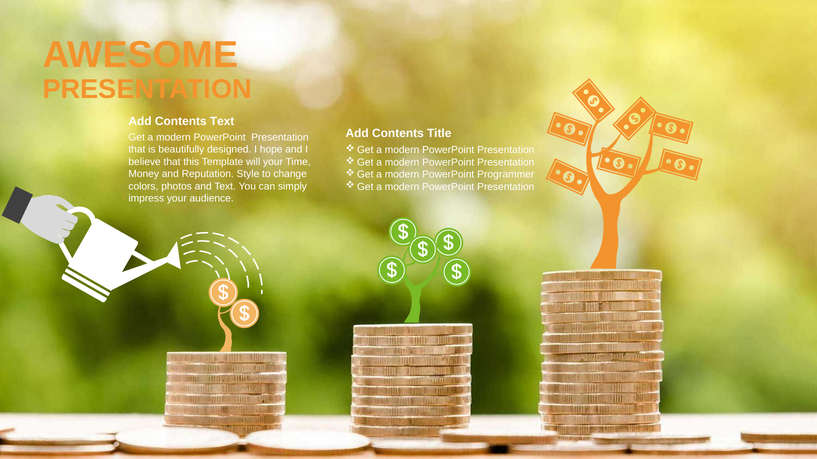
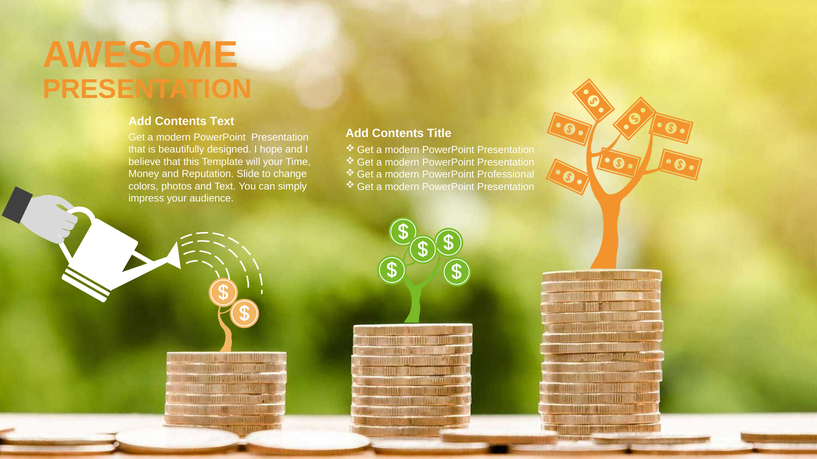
Style: Style -> Slide (248, 174)
Programmer: Programmer -> Professional (506, 175)
